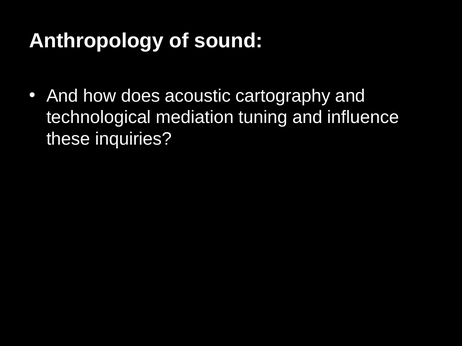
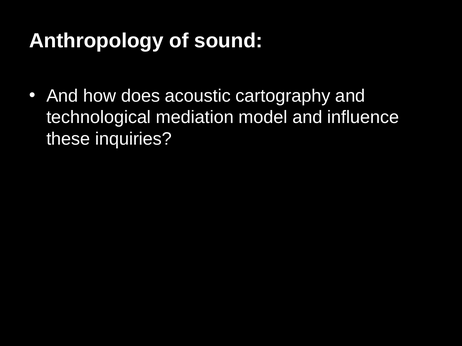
tuning: tuning -> model (263, 118)
